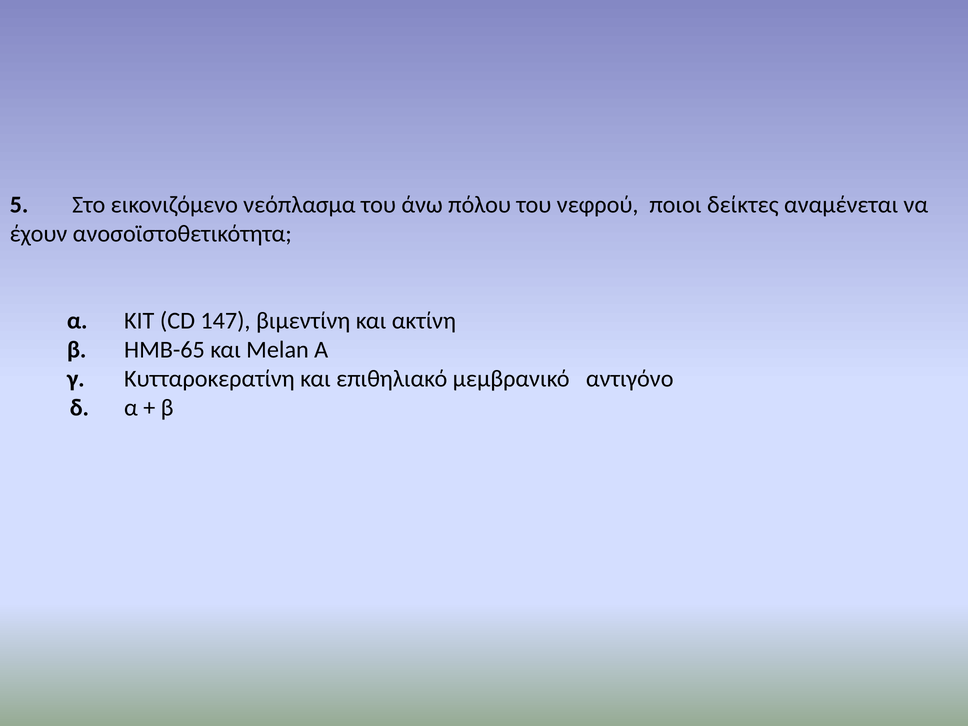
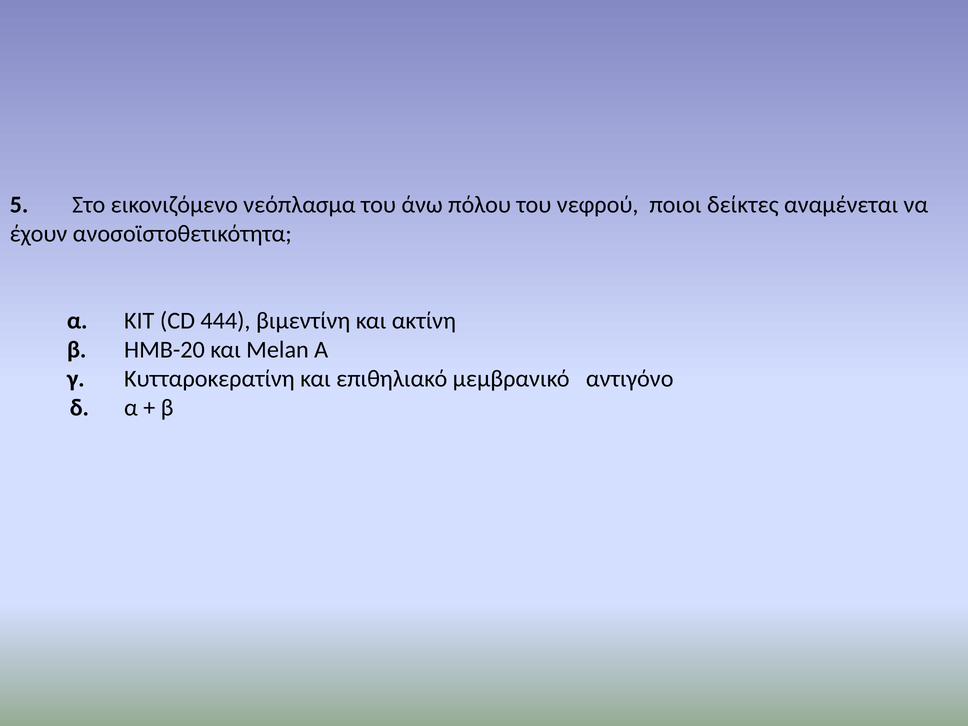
147: 147 -> 444 (225, 321)
HMB-65: HMB-65 -> HMB-20 (164, 350)
